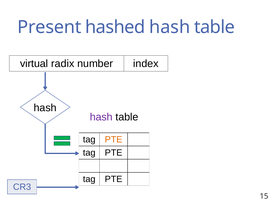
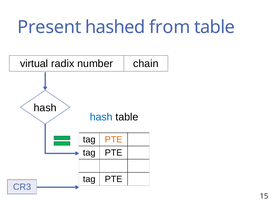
hashed hash: hash -> from (170, 27)
index: index -> chain (146, 64)
hash colour: purple -> blue (101, 117)
